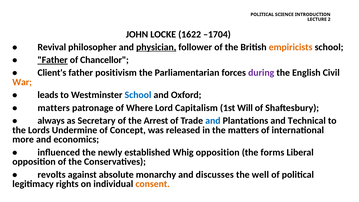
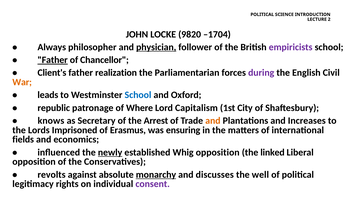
1622: 1622 -> 9820 (190, 34)
Revival: Revival -> Always (52, 47)
empiricists colour: orange -> purple (291, 47)
positivism: positivism -> realization (116, 73)
matters: matters -> republic (54, 108)
Will: Will -> City (245, 108)
always: always -> knows (51, 121)
and colour: blue -> orange (213, 121)
Technical: Technical -> Increases (307, 121)
Undermine: Undermine -> Imprisoned (75, 130)
Concept: Concept -> Erasmus (128, 130)
released: released -> ensuring (183, 130)
more: more -> fields (23, 139)
newly underline: none -> present (110, 152)
forms: forms -> linked (273, 152)
monarchy underline: none -> present (156, 175)
consent colour: orange -> purple (153, 184)
